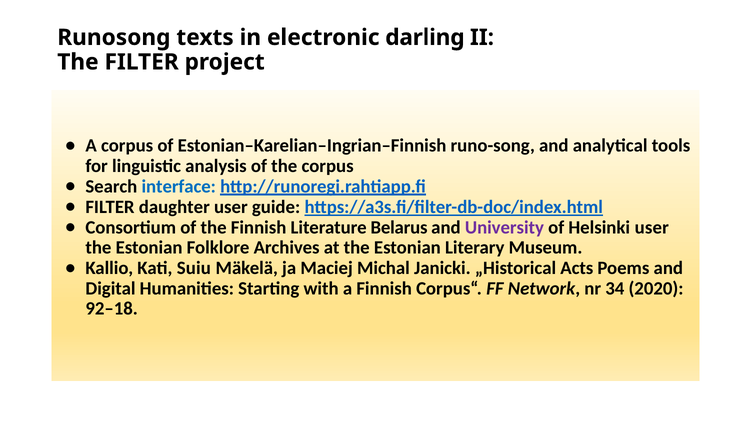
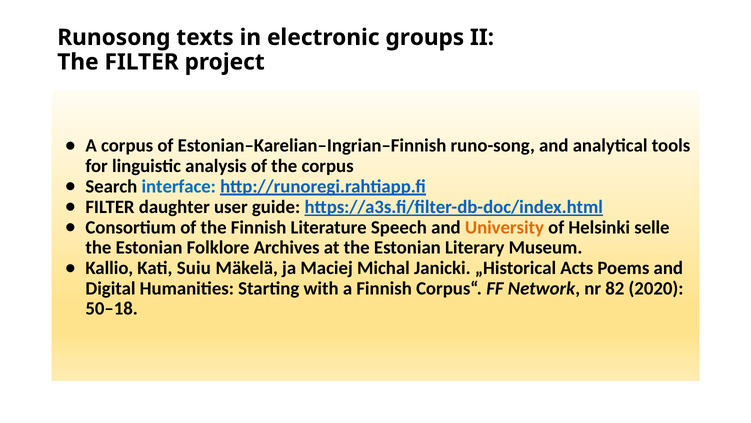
darling: darling -> groups (425, 37)
Belarus: Belarus -> Speech (399, 227)
University colour: purple -> orange (504, 227)
Helsinki user: user -> selle (652, 227)
34: 34 -> 82 (615, 288)
92–18: 92–18 -> 50–18 (112, 308)
